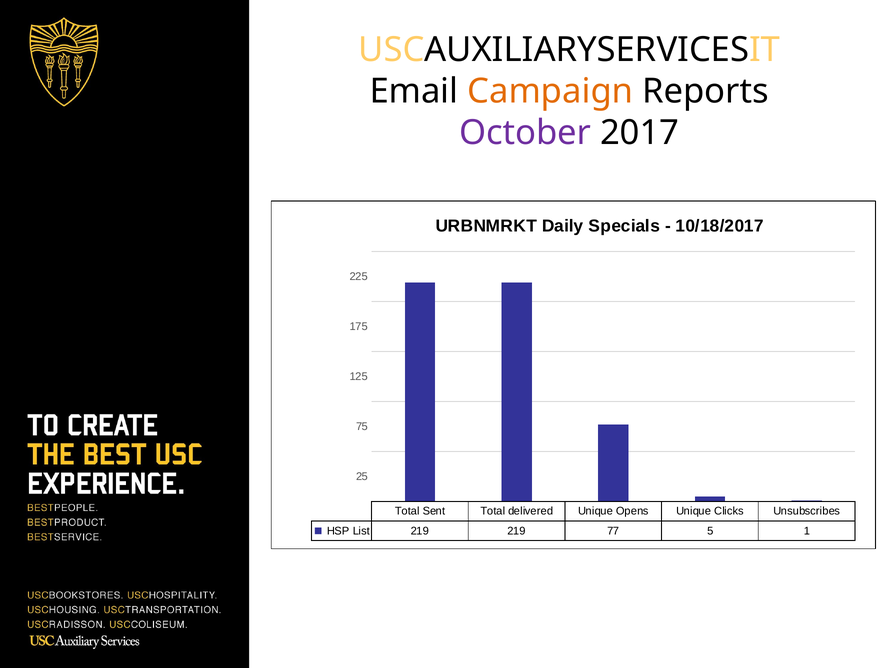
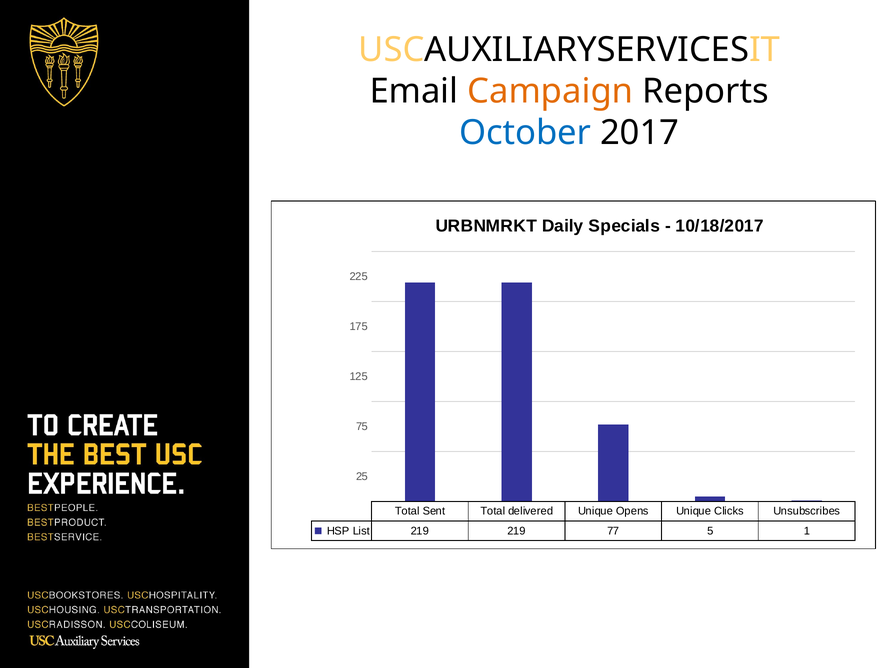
October colour: purple -> blue (525, 133)
